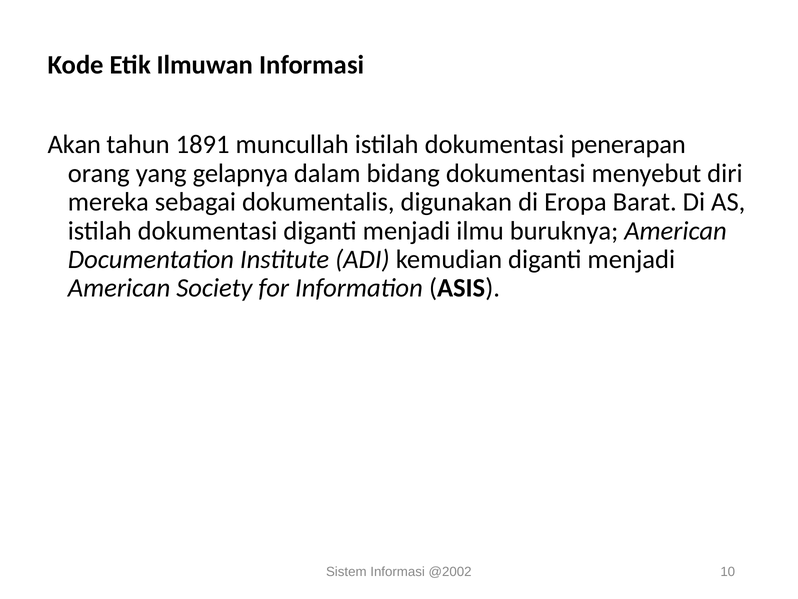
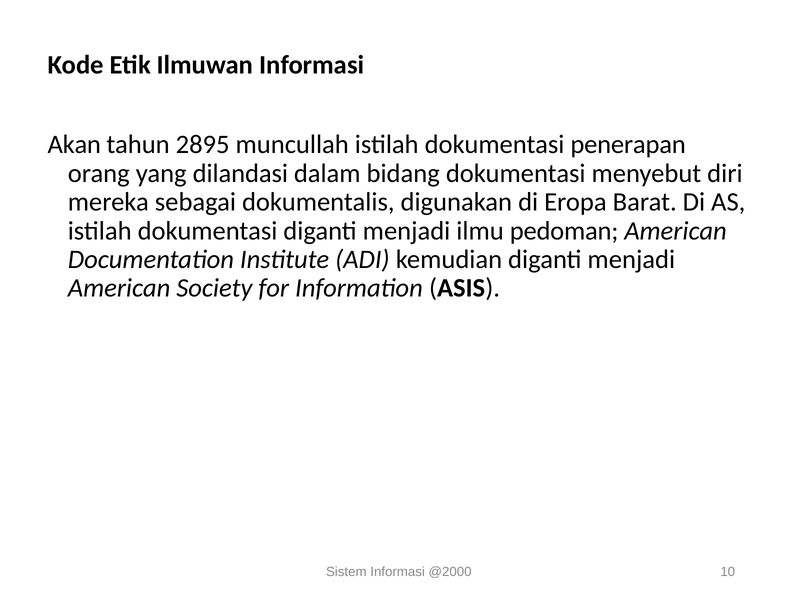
1891: 1891 -> 2895 (203, 144)
gelapnya: gelapnya -> dilandasi (240, 173)
buruknya: buruknya -> pedoman (564, 231)
@2002: @2002 -> @2000 (450, 572)
